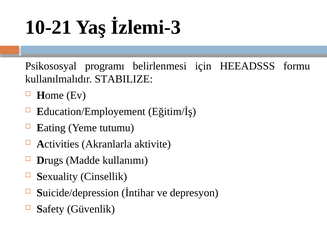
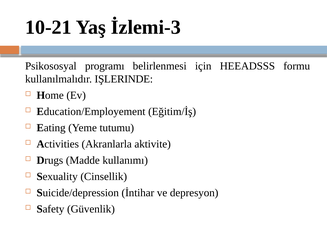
STABILIZE: STABILIZE -> IŞLERINDE (124, 79)
